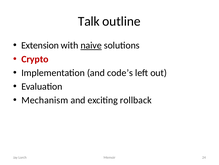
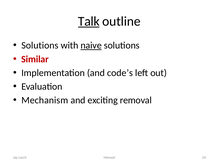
Talk underline: none -> present (89, 21)
Extension: Extension -> Solutions (40, 45)
Crypto: Crypto -> Similar (35, 59)
rollback: rollback -> removal (136, 100)
